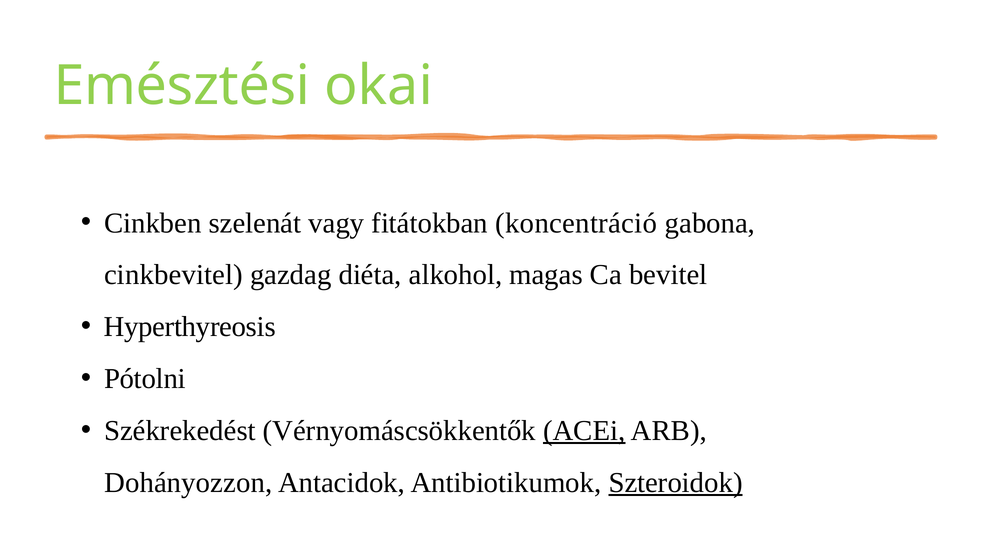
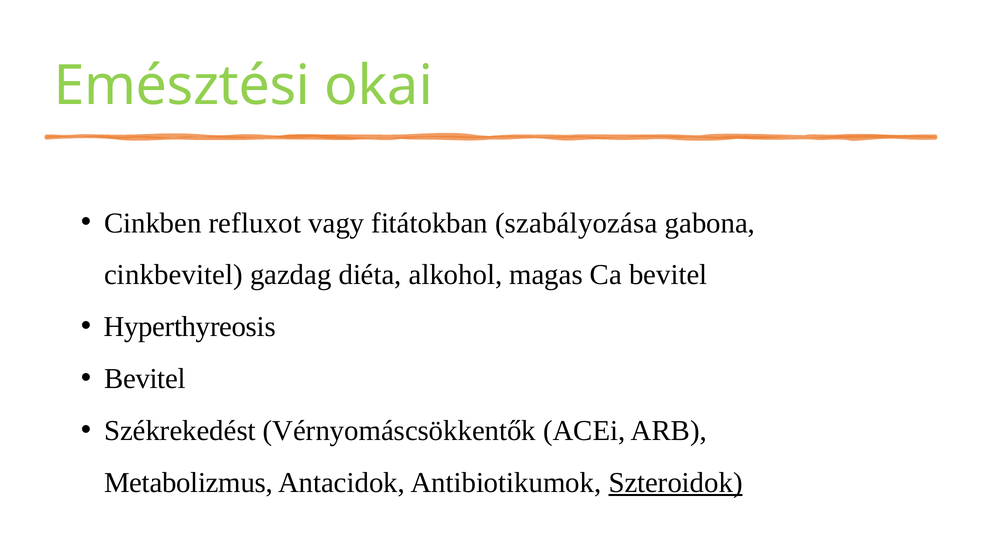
szelenát: szelenát -> refluxot (255, 223)
koncentráció: koncentráció -> szabályozása (576, 223)
Pótolni: Pótolni -> Bevitel (145, 379)
ACEi underline: present -> none (584, 431)
Dohányozzon: Dohányozzon -> Metabolizmus (188, 482)
